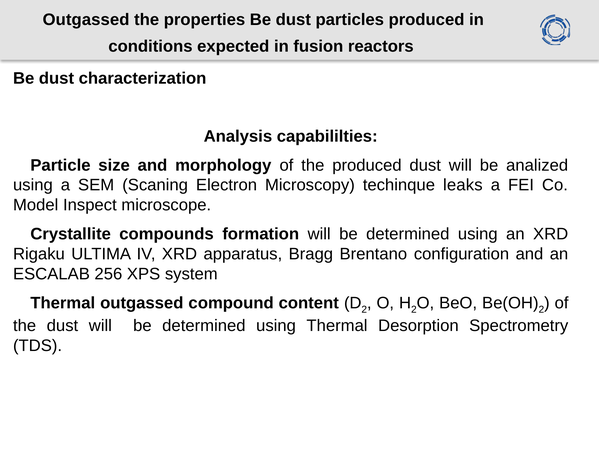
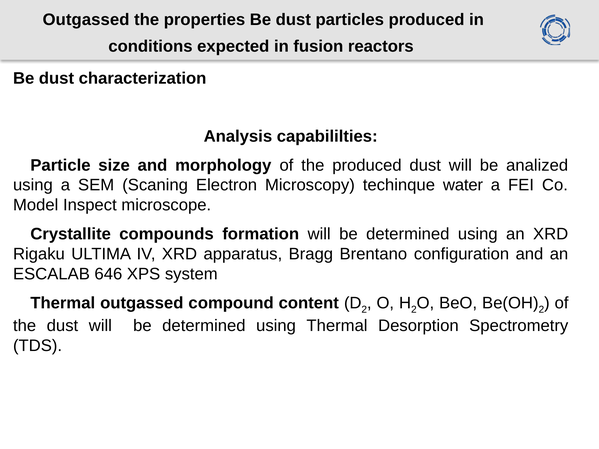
leaks: leaks -> water (463, 185)
256: 256 -> 646 (108, 274)
